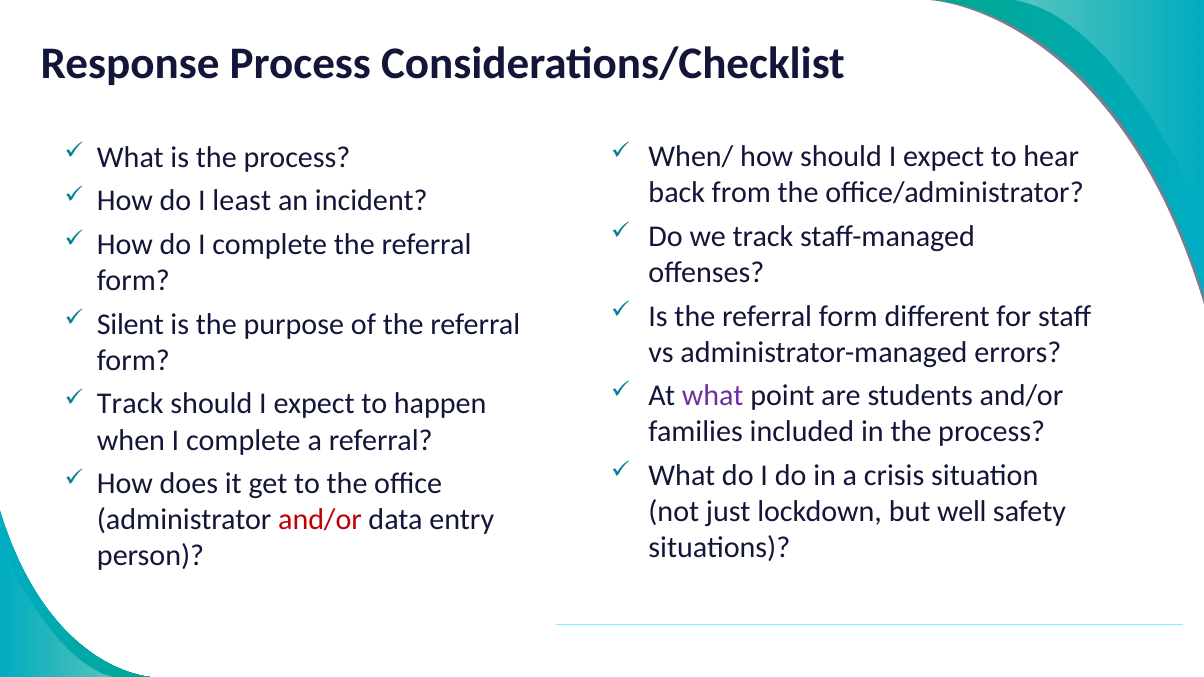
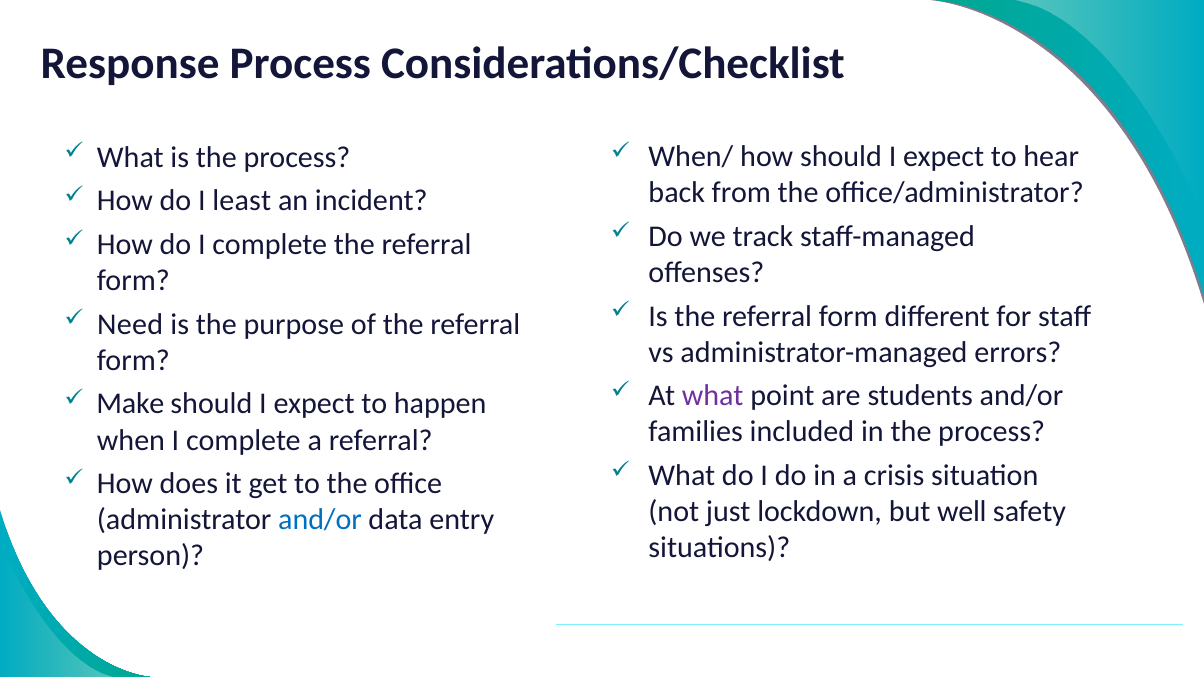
Silent: Silent -> Need (130, 324)
Track: Track -> Make (130, 404)
and/or colour: red -> blue (320, 520)
